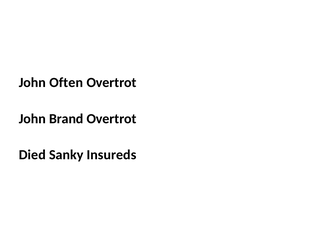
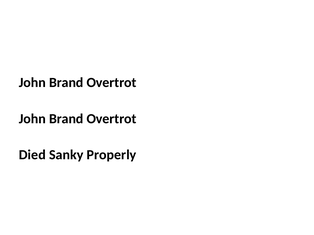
Often: Often -> Brand (66, 83)
Insureds: Insureds -> Properly (111, 155)
